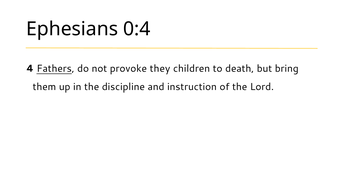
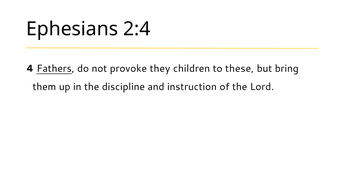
0:4: 0:4 -> 2:4 (137, 29)
death: death -> these (240, 68)
